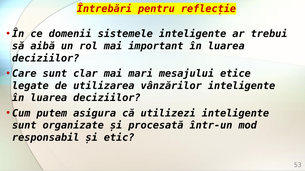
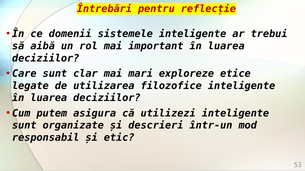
mesajului: mesajului -> exploreze (186, 74)
vânzărilor: vânzărilor -> filozofice (171, 86)
procesată: procesată -> descrieri (156, 126)
